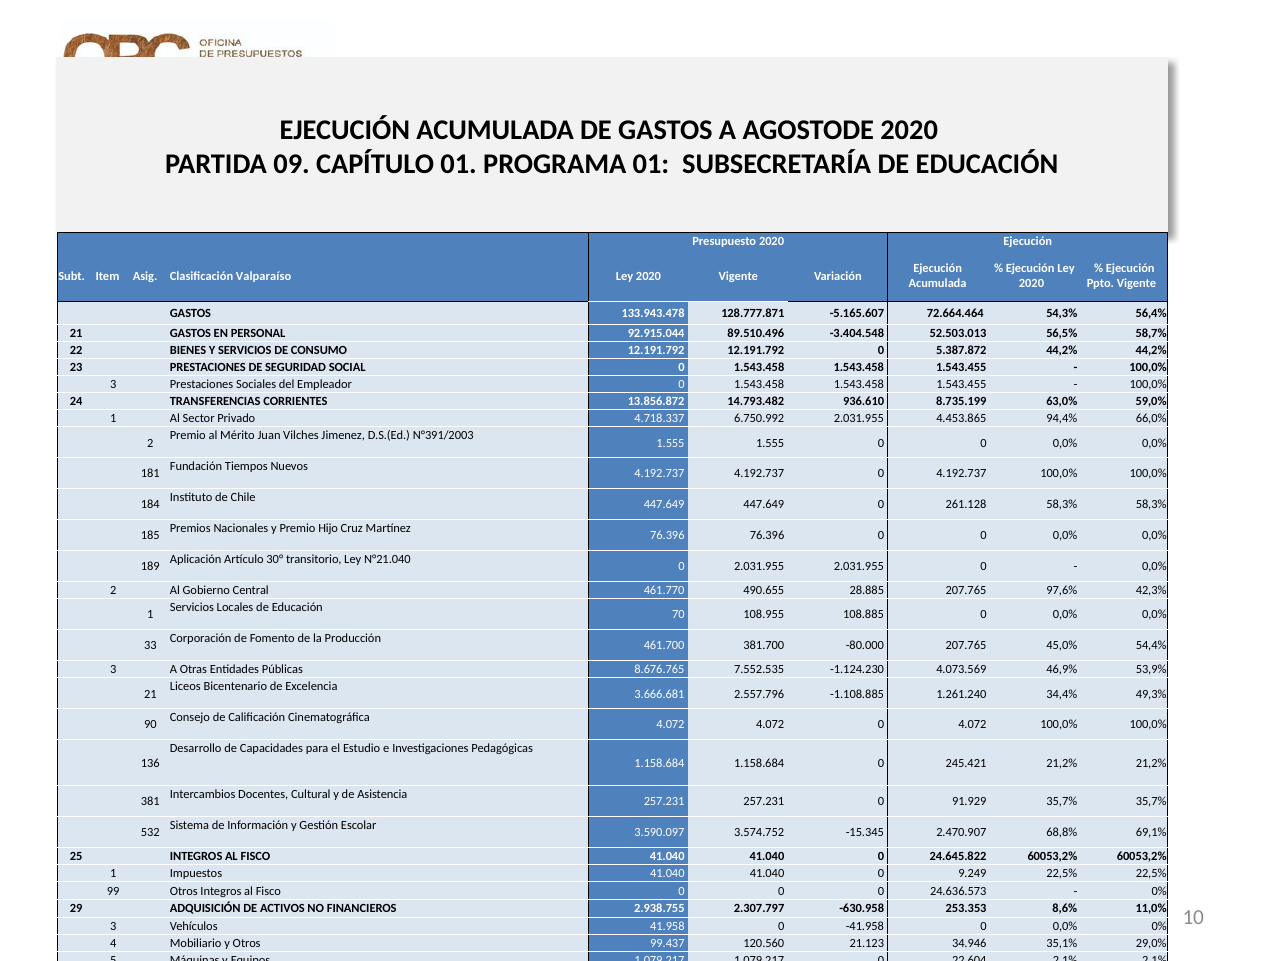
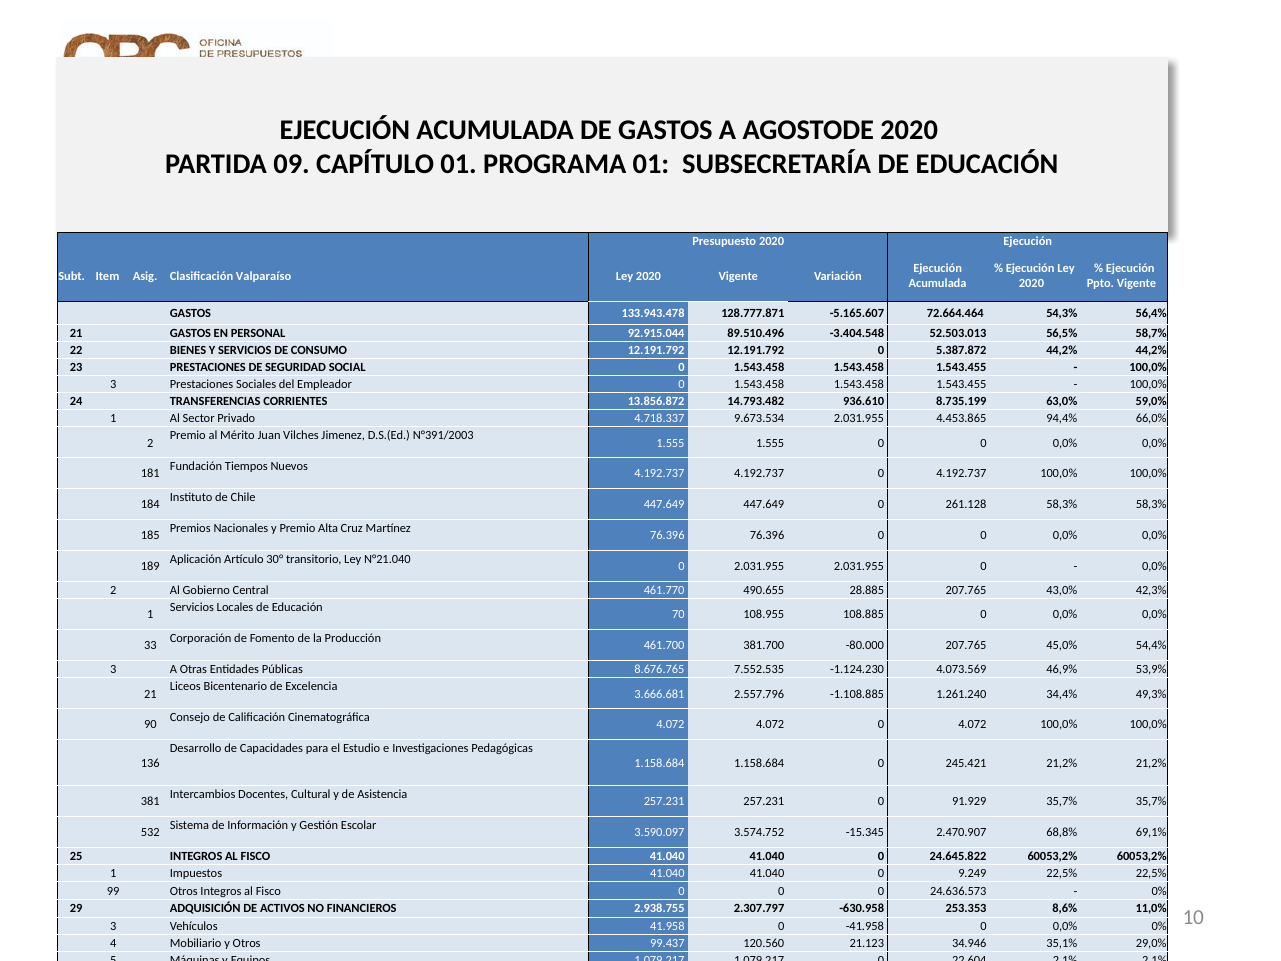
6.750.992: 6.750.992 -> 9.673.534 (759, 419)
Hijo: Hijo -> Alta (328, 528)
97,6%: 97,6% -> 43,0% (1062, 591)
